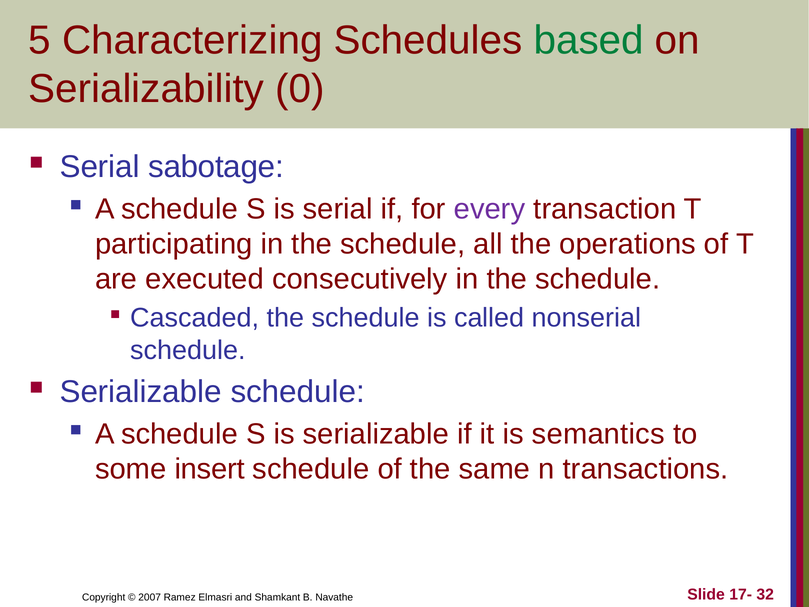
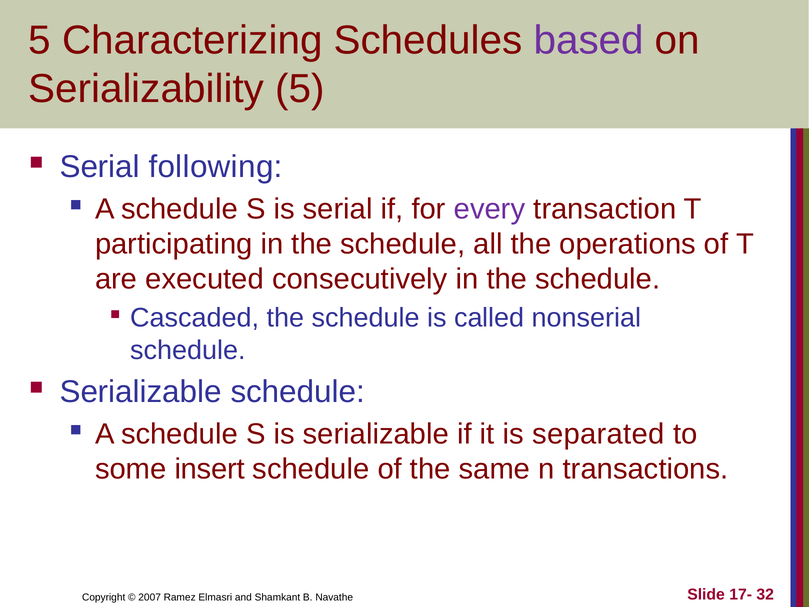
based colour: green -> purple (589, 41)
Serializability 0: 0 -> 5 (300, 89)
sabotage: sabotage -> following (216, 167)
semantics: semantics -> separated (598, 434)
